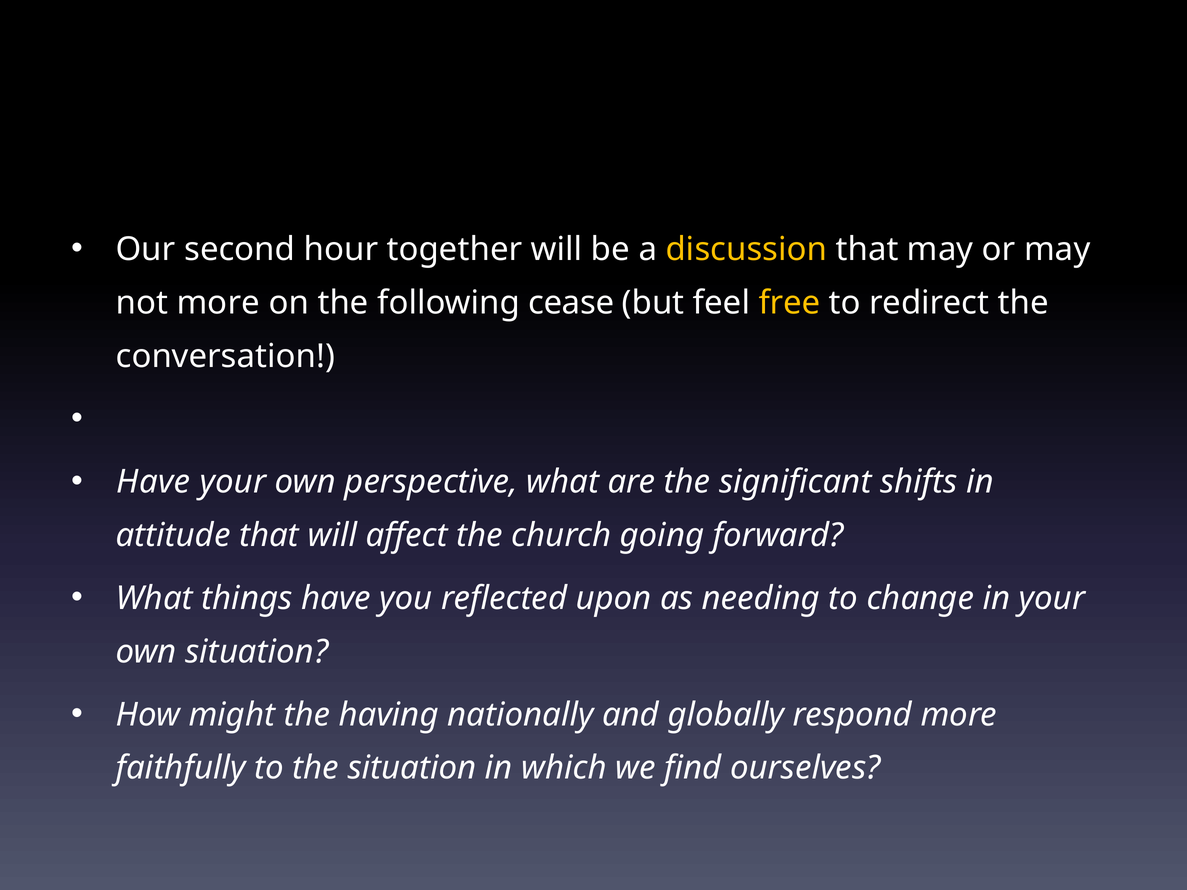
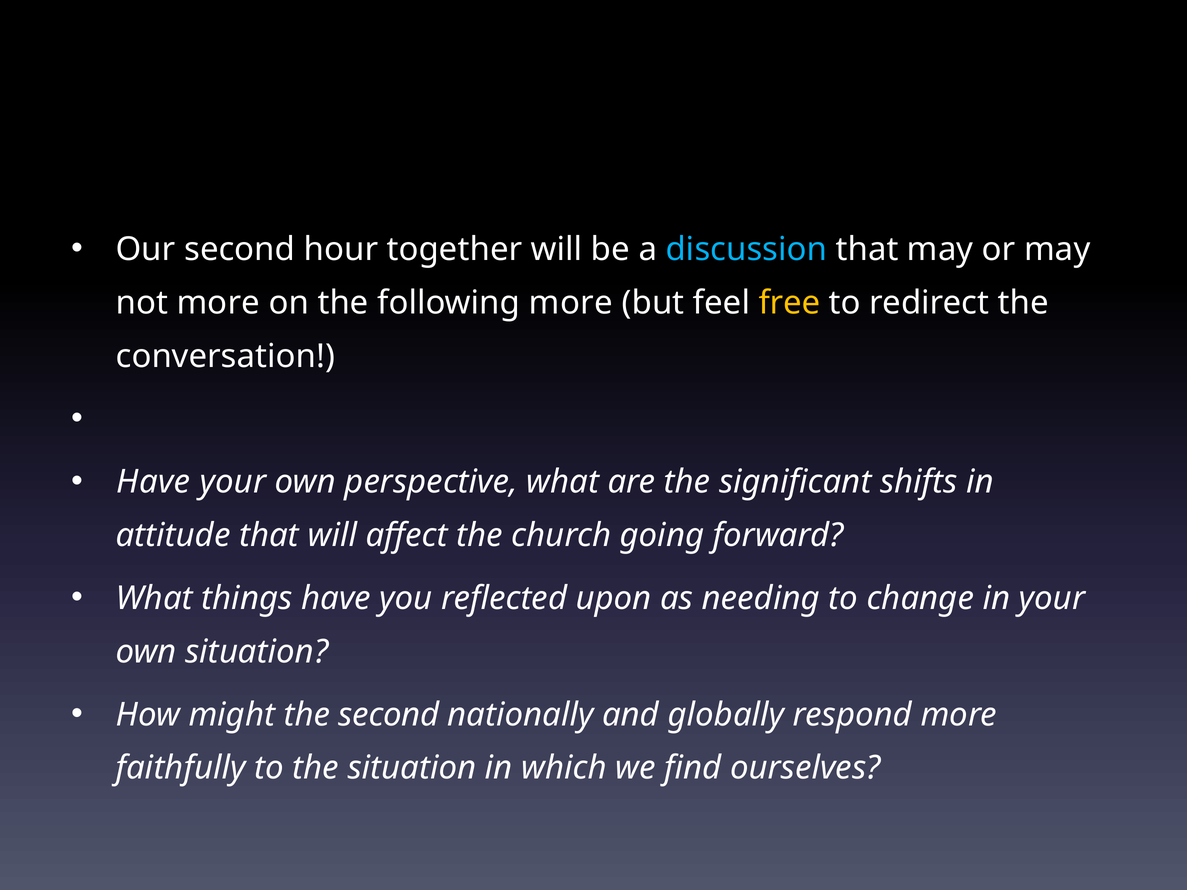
discussion colour: yellow -> light blue (746, 250)
following cease: cease -> more (571, 303)
the having: having -> second (389, 715)
